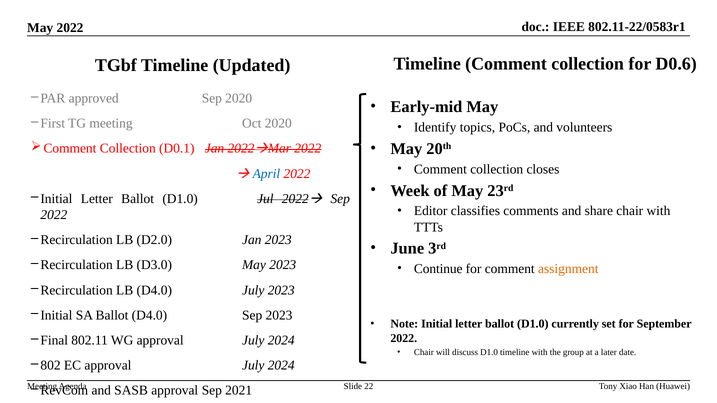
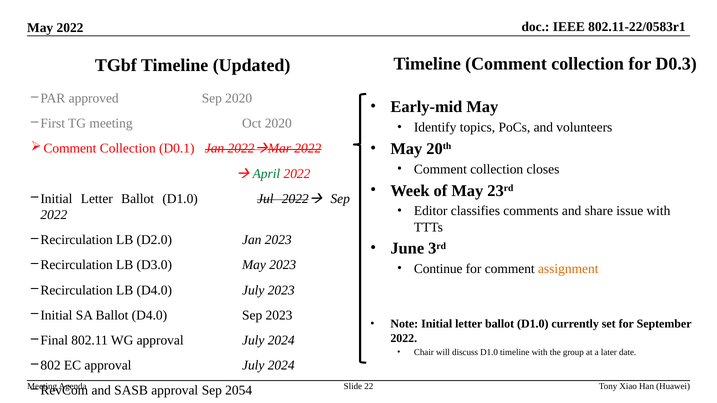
D0.6: D0.6 -> D0.3 (676, 64)
April colour: blue -> green (266, 174)
share chair: chair -> issue (630, 211)
2021: 2021 -> 2054 (239, 391)
